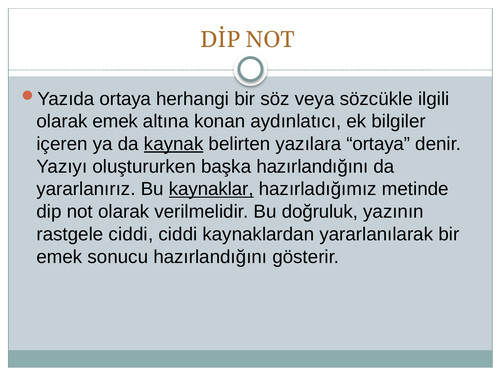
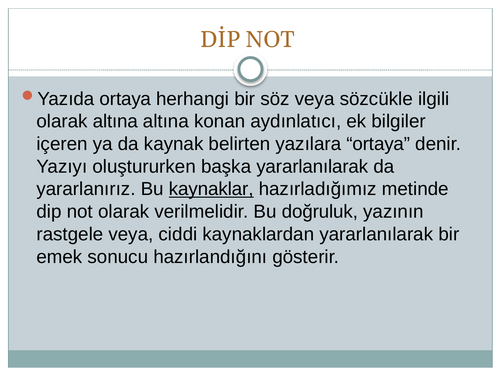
olarak emek: emek -> altına (115, 121)
kaynak underline: present -> none (174, 144)
başka hazırlandığını: hazırlandığını -> yararlanılarak (312, 166)
rastgele ciddi: ciddi -> veya (131, 234)
